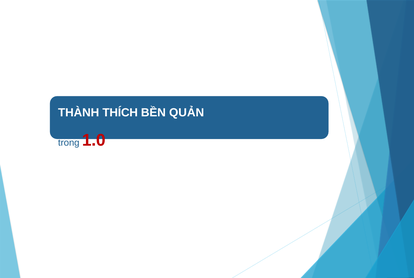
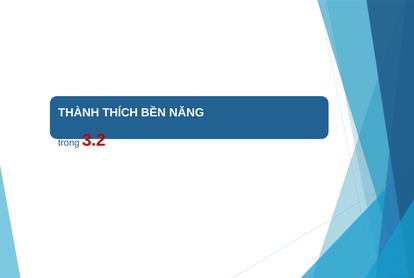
QUẢN: QUẢN -> NĂNG (187, 113)
1.0: 1.0 -> 3.2 (94, 141)
